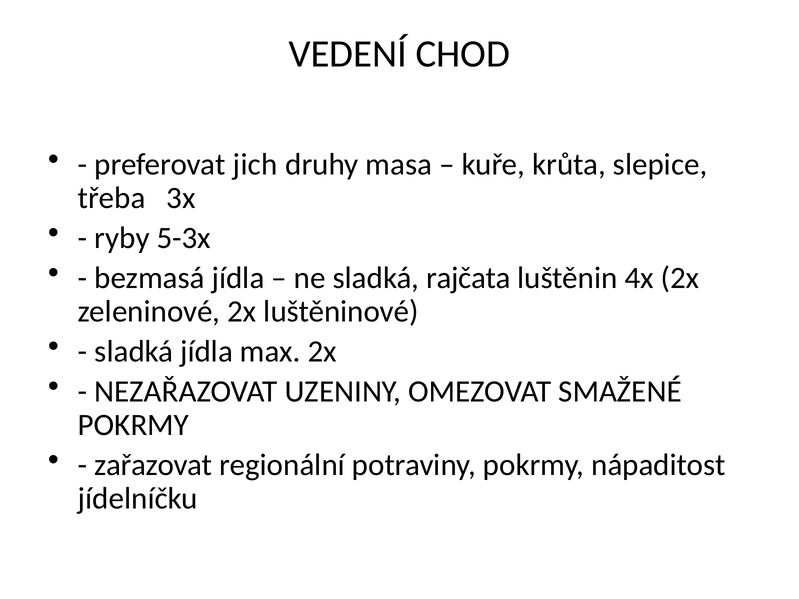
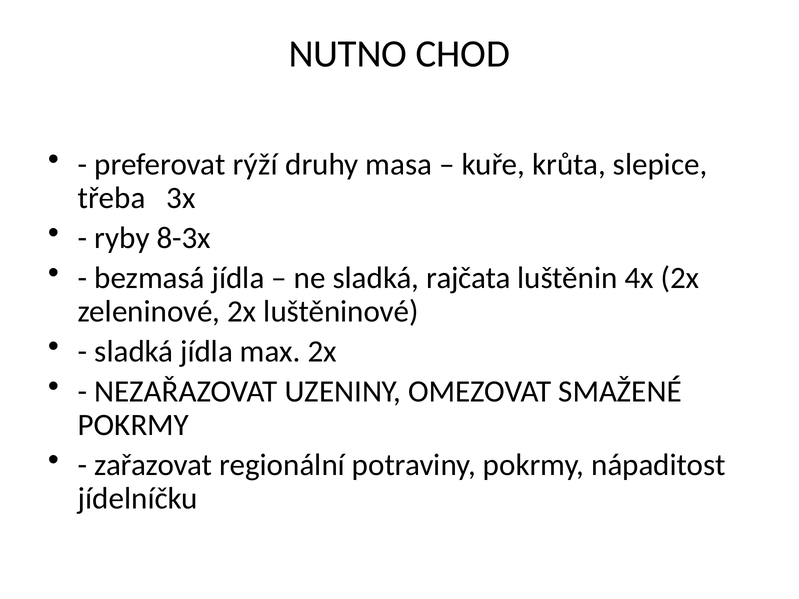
VEDENÍ: VEDENÍ -> NUTNO (348, 54)
jich: jich -> rýží (255, 165)
5-3x: 5-3x -> 8-3x (184, 238)
